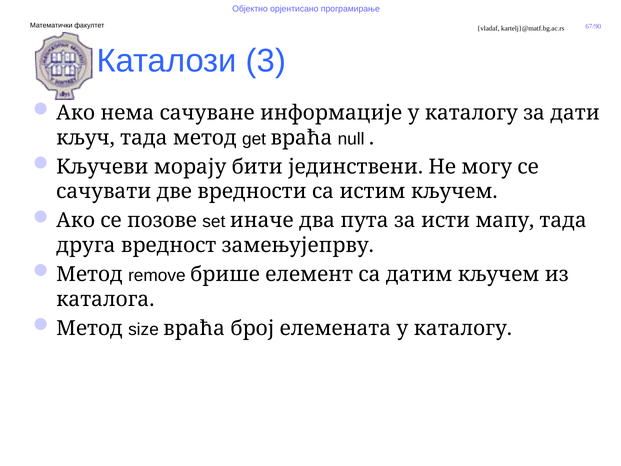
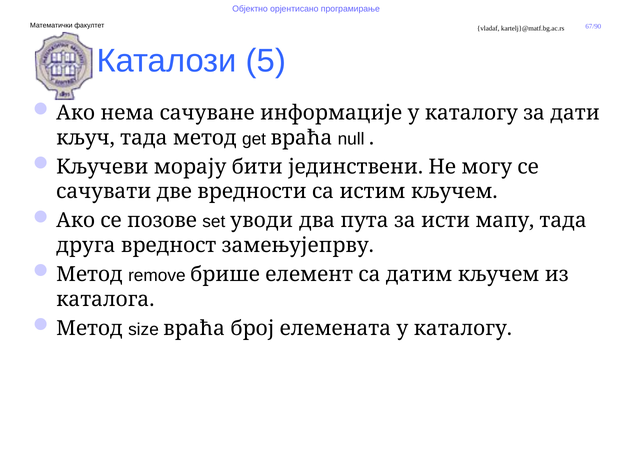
3: 3 -> 5 (266, 61)
иначе: иначе -> уводи (262, 220)
